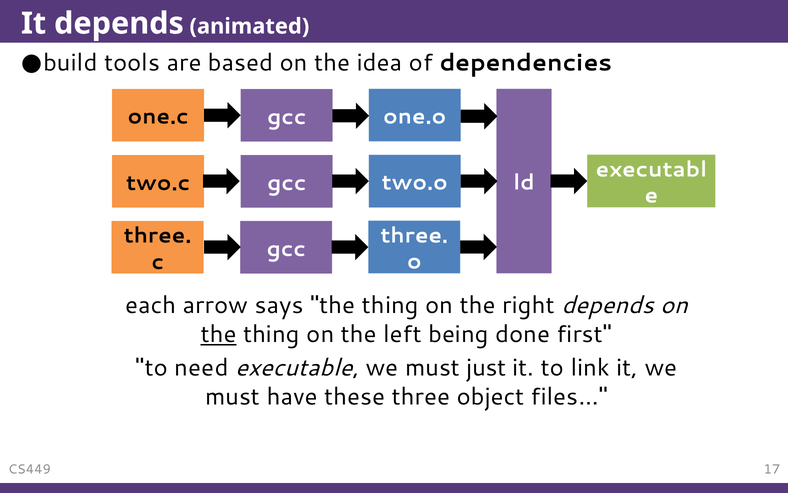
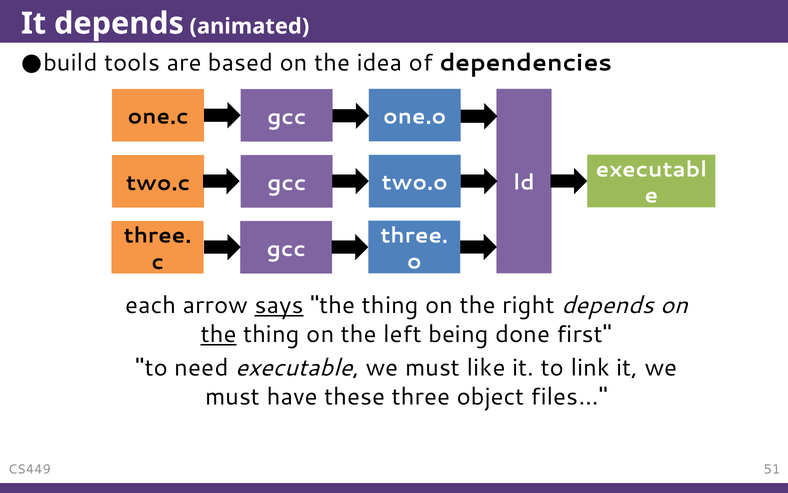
says underline: none -> present (279, 305)
just: just -> like (486, 367)
17: 17 -> 51 (772, 469)
